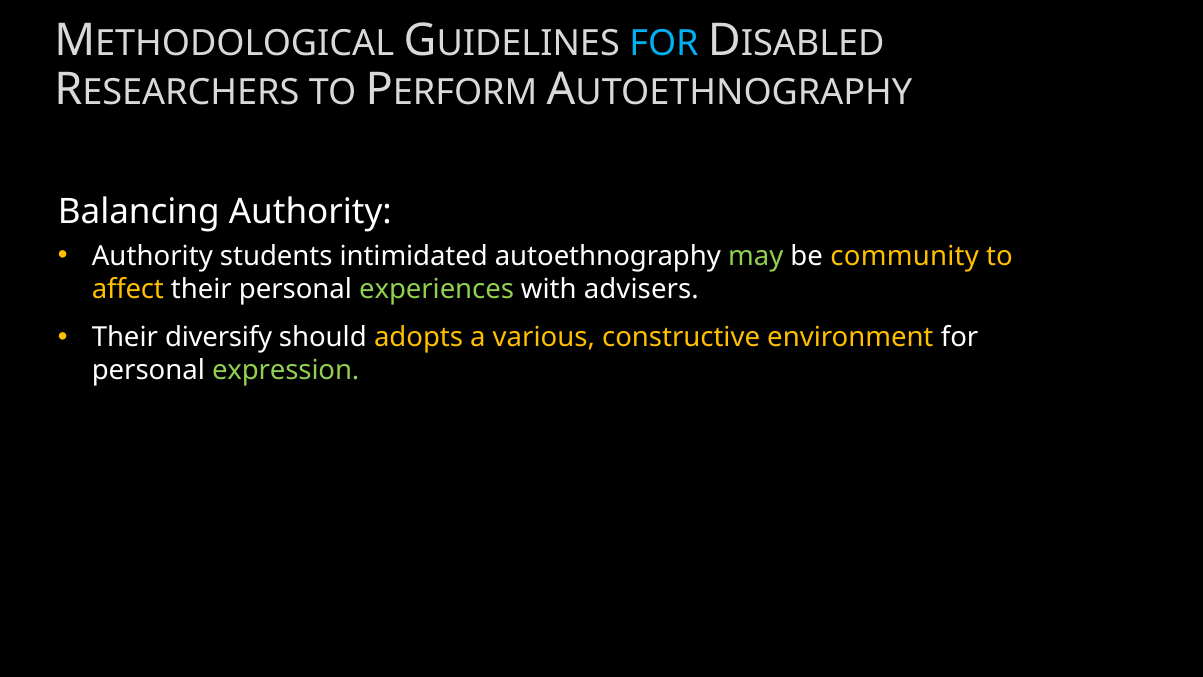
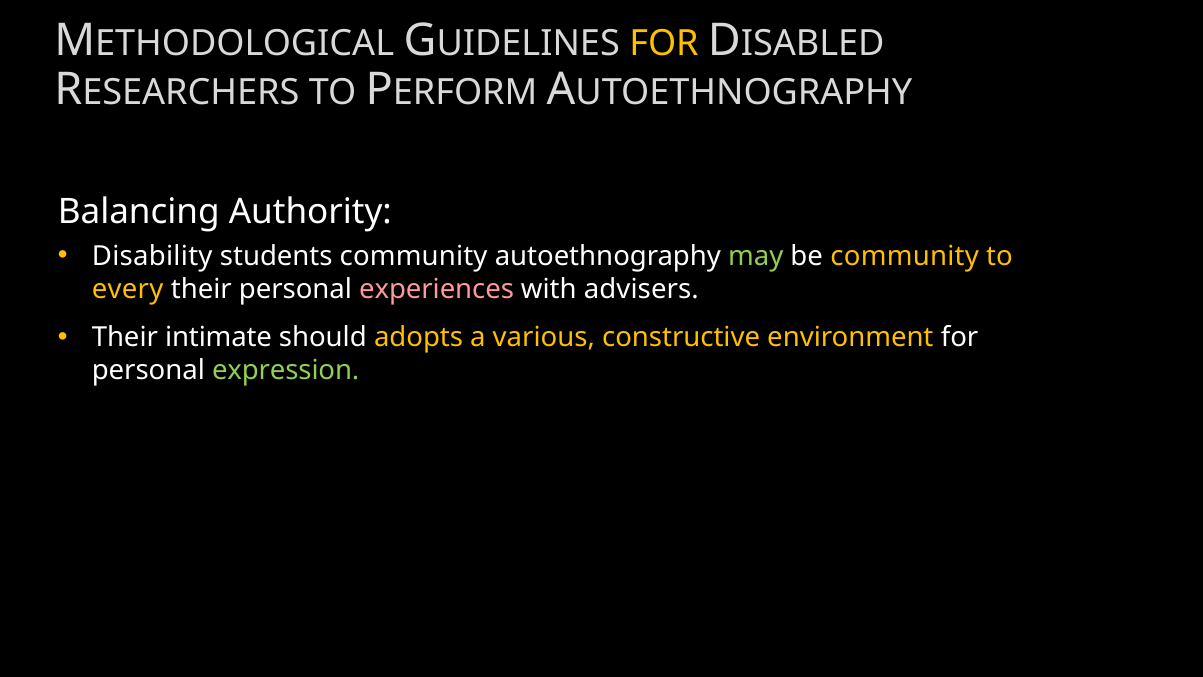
FOR colour: light blue -> yellow (664, 44)
Authority: Authority -> Disability (152, 256)
students intimidated: intimidated -> community (414, 256)
affect: affect -> every (128, 289)
experiences colour: light green -> pink (437, 289)
diversify: diversify -> intimate (219, 337)
